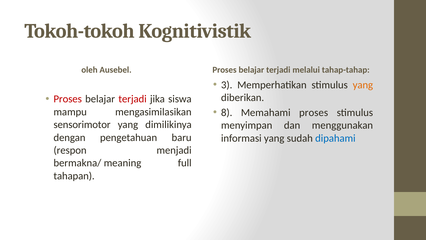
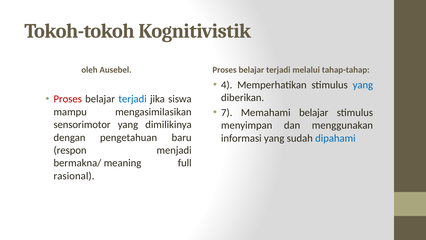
3: 3 -> 4 (227, 85)
yang colour: orange -> blue (363, 85)
terjadi colour: red -> blue (133, 99)
8: 8 -> 7 (227, 112)
Memahami proses: proses -> belajar (314, 112)
tahapan: tahapan -> rasional (74, 176)
